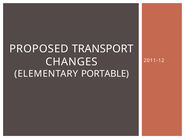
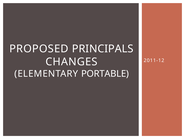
TRANSPORT: TRANSPORT -> PRINCIPALS (103, 49)
